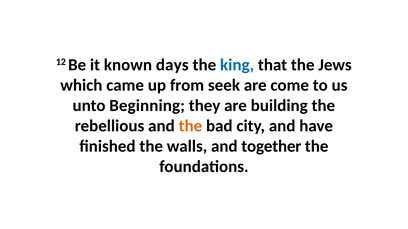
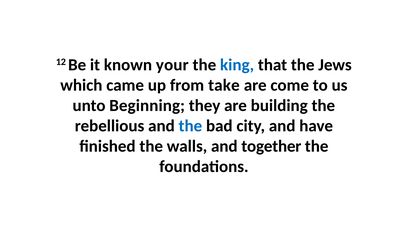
days: days -> your (172, 65)
seek: seek -> take (224, 85)
the colour: orange -> blue (190, 126)
